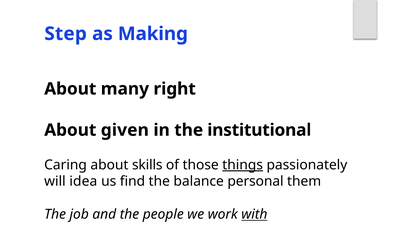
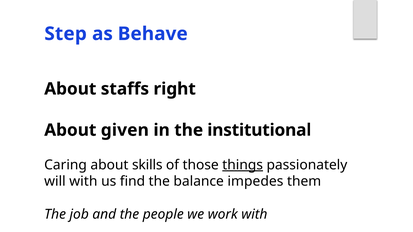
Making: Making -> Behave (153, 34)
many: many -> staffs (125, 89)
will idea: idea -> with (83, 182)
personal: personal -> impedes (255, 182)
with underline: present -> none (254, 215)
